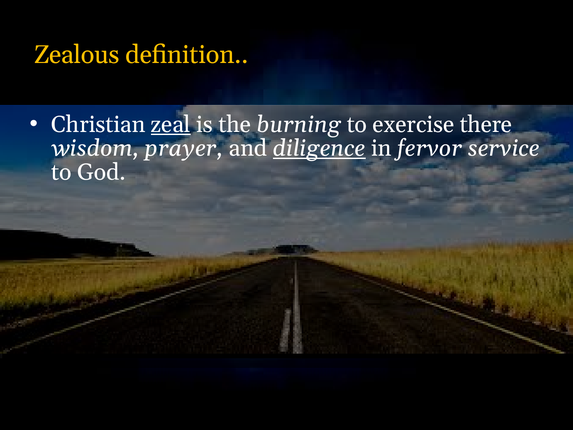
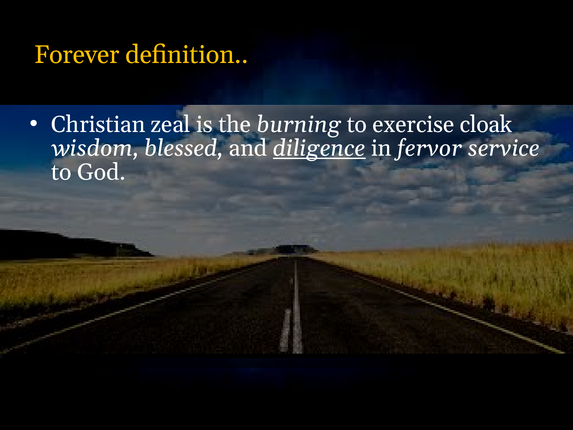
Zealous: Zealous -> Forever (77, 55)
zeal underline: present -> none (171, 124)
there: there -> cloak (486, 124)
prayer: prayer -> blessed (184, 148)
